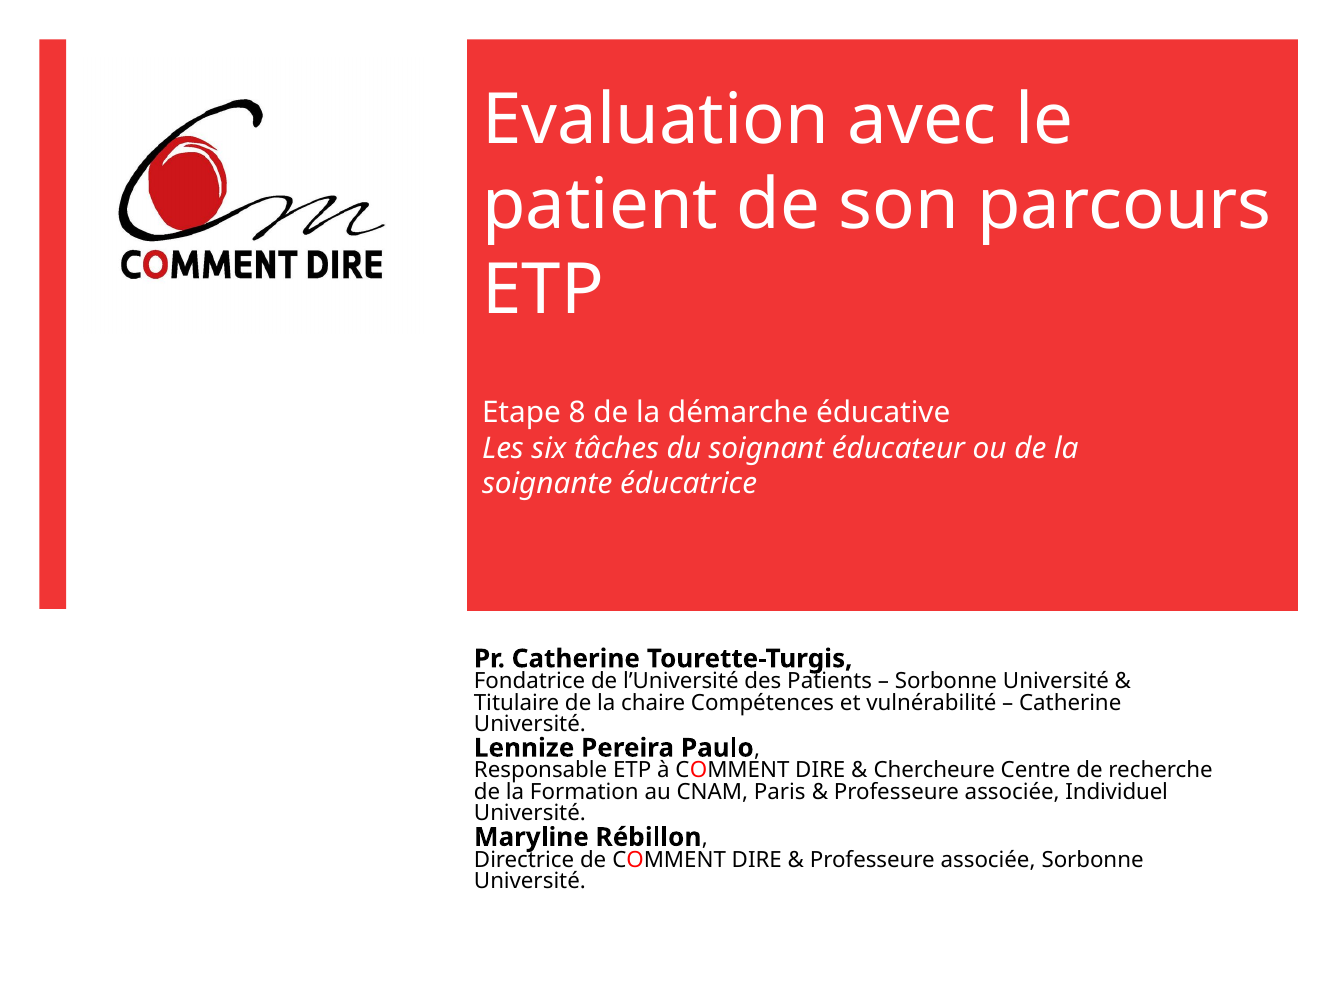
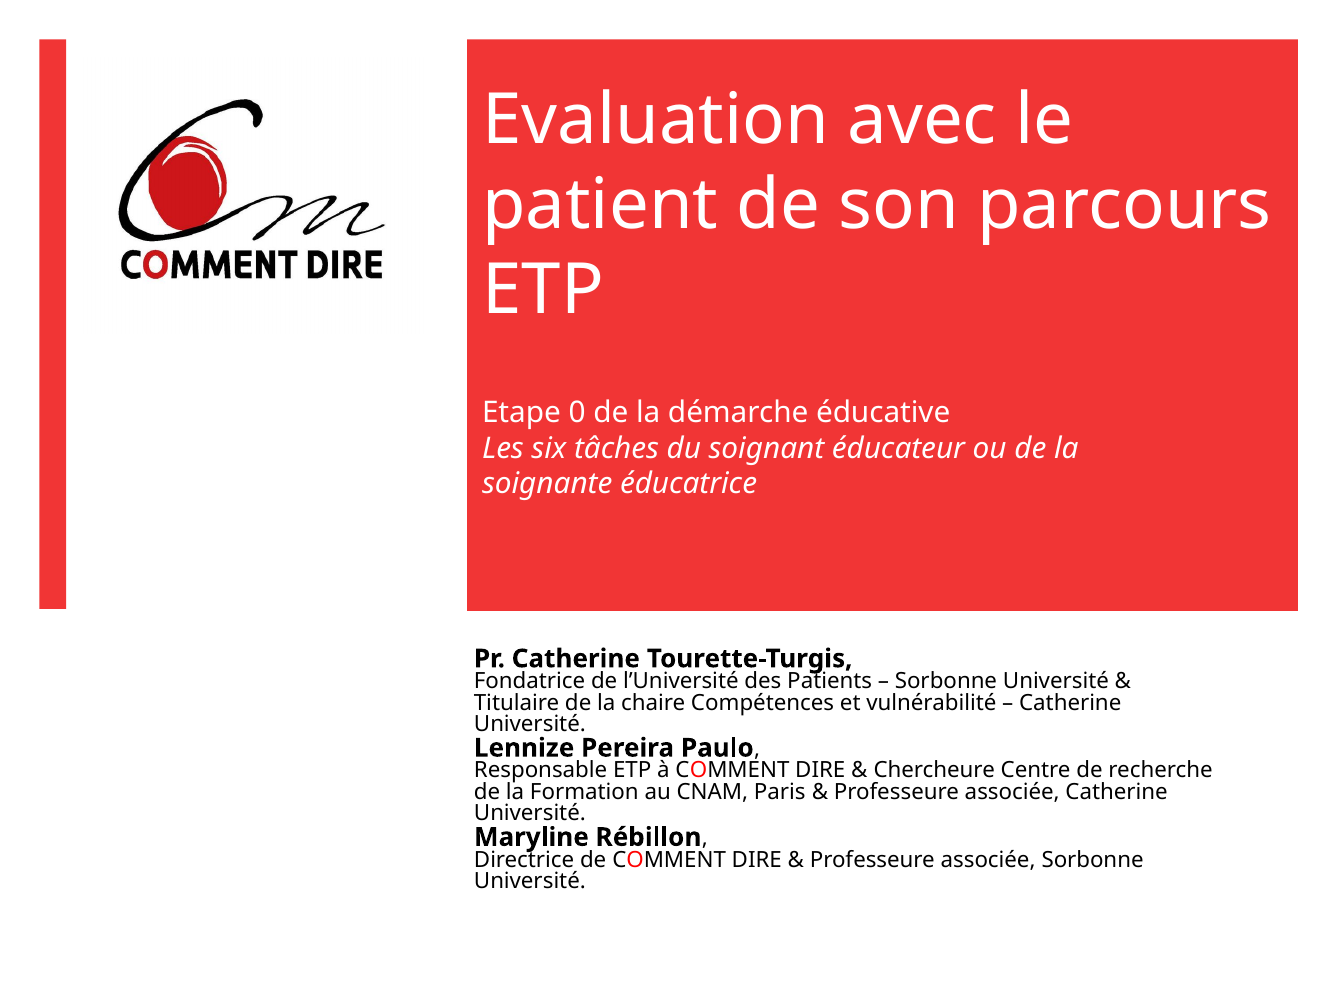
8: 8 -> 0 (577, 413)
associée Individuel: Individuel -> Catherine (1117, 792)
